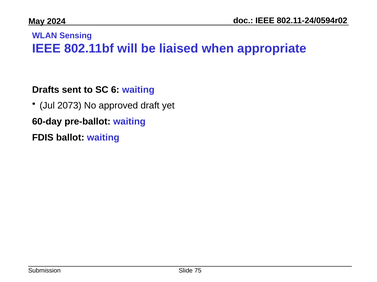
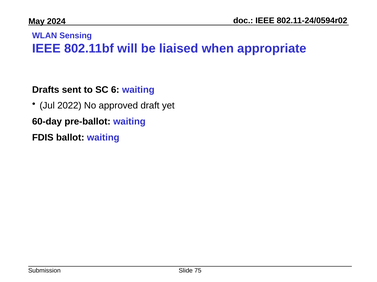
2073: 2073 -> 2022 (69, 106)
